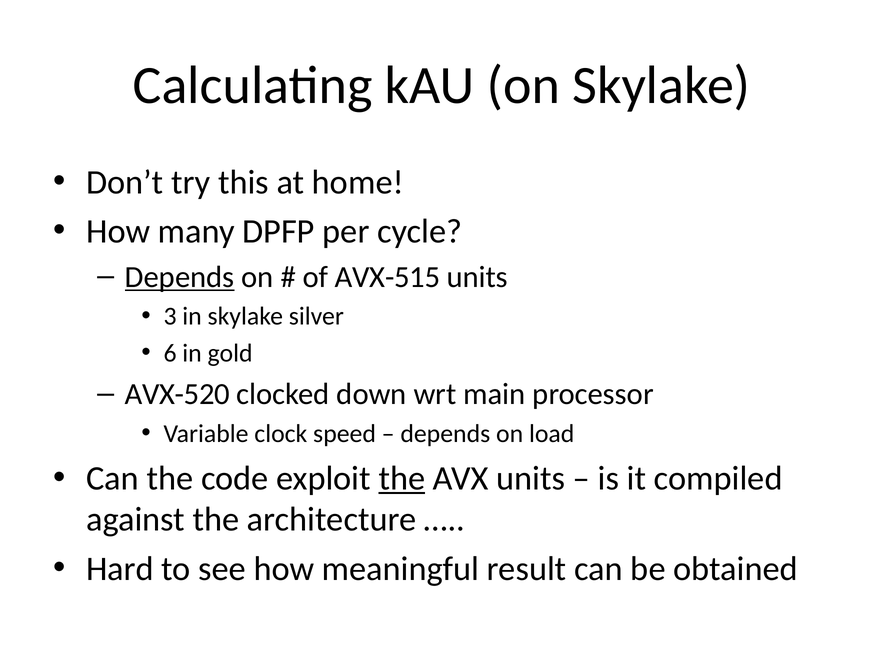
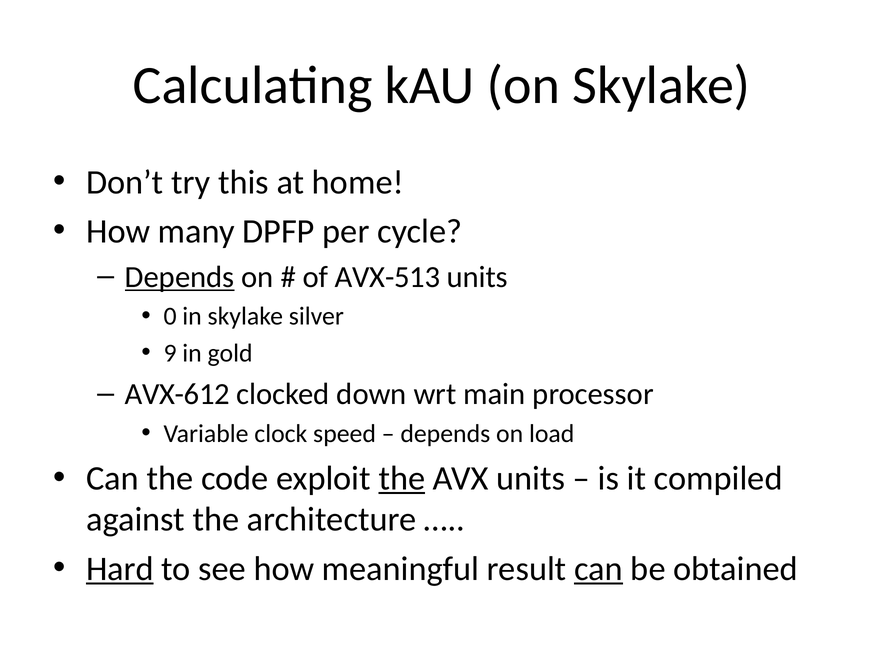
AVX-515: AVX-515 -> AVX-513 (388, 277)
3: 3 -> 0 (170, 316)
6: 6 -> 9 (170, 353)
AVX-520: AVX-520 -> AVX-612 (177, 394)
Hard underline: none -> present (120, 569)
can underline: none -> present (598, 569)
